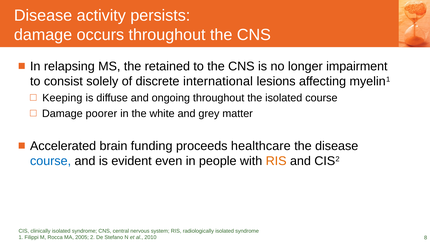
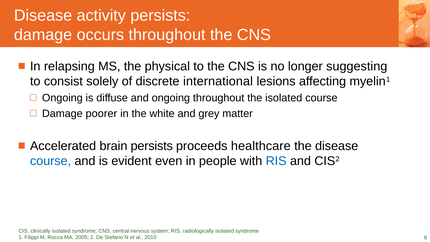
retained: retained -> physical (167, 66)
impairment: impairment -> suggesting (357, 66)
Keeping: Keeping -> Ongoing (62, 98)
brain funding: funding -> persists (152, 146)
RIS colour: orange -> blue (276, 161)
